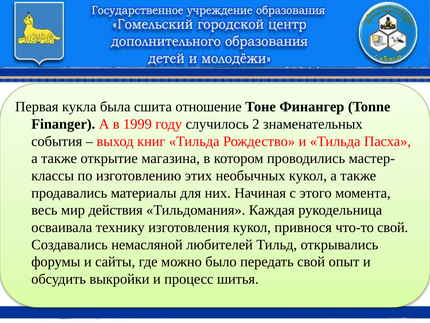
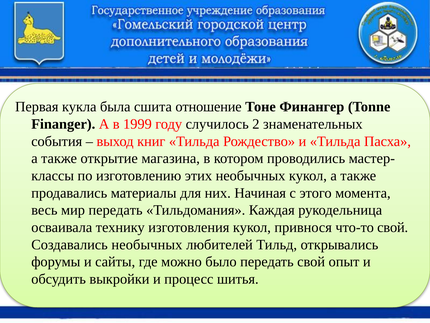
мир действия: действия -> передать (116, 210)
Создавались немасляной: немасляной -> необычных (147, 244)
